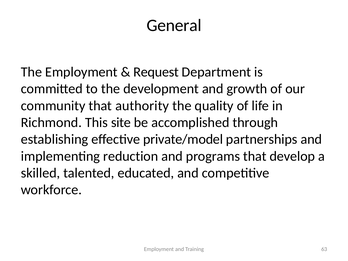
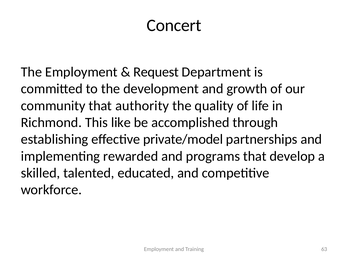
General: General -> Concert (174, 25)
site: site -> like (121, 123)
reduction: reduction -> rewarded (131, 156)
